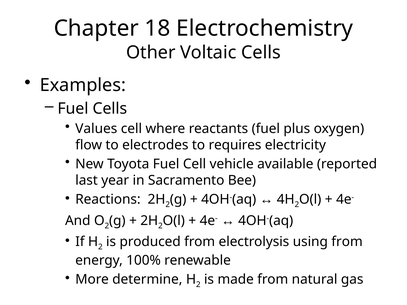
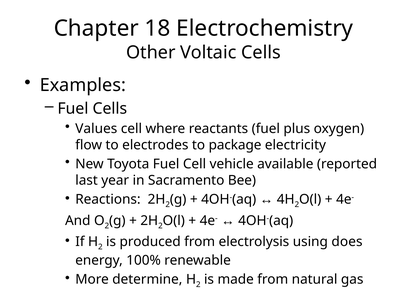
requires: requires -> package (235, 145)
using from: from -> does (347, 242)
